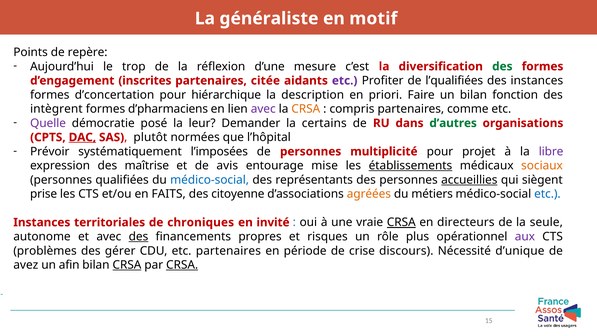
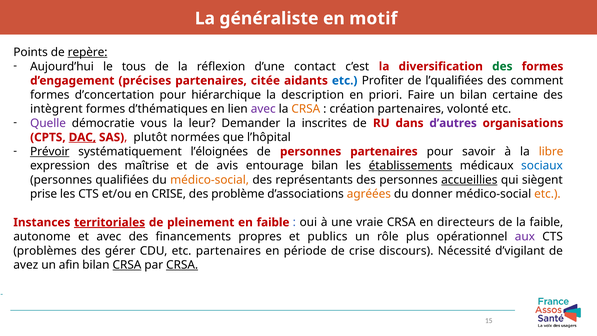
repère underline: none -> present (88, 52)
trop: trop -> tous (134, 66)
mesure: mesure -> contact (315, 66)
inscrites: inscrites -> précises (145, 81)
etc colour: purple -> blue (345, 81)
des instances: instances -> comment (537, 81)
fonction: fonction -> certaine (515, 95)
d’pharmaciens: d’pharmaciens -> d’thématiques (168, 109)
compris: compris -> création (352, 109)
comme: comme -> volonté (468, 109)
posé: posé -> vous (154, 123)
certains: certains -> inscrites (324, 123)
d’autres colour: green -> purple (453, 123)
Prévoir underline: none -> present (50, 151)
l’imposées: l’imposées -> l’éloignées (219, 151)
personnes multiplicité: multiplicité -> partenaires (384, 151)
projet: projet -> savoir (479, 151)
libre colour: purple -> orange (551, 151)
entourage mise: mise -> bilan (325, 166)
sociaux colour: orange -> blue (542, 166)
médico-social colour: blue -> orange (210, 180)
en FAITS: FAITS -> CRISE (169, 194)
citoyenne: citoyenne -> problème (238, 194)
métiers: métiers -> donner (432, 194)
etc colour: blue -> orange (547, 194)
territoriales underline: none -> present (110, 222)
chroniques: chroniques -> pleinement (201, 222)
en invité: invité -> faible (273, 222)
CRSA underline: present -> none (401, 222)
la seule: seule -> faible (546, 222)
des underline: present -> none (138, 236)
risques: risques -> publics (327, 236)
d’unique: d’unique -> d’vigilant (520, 251)
